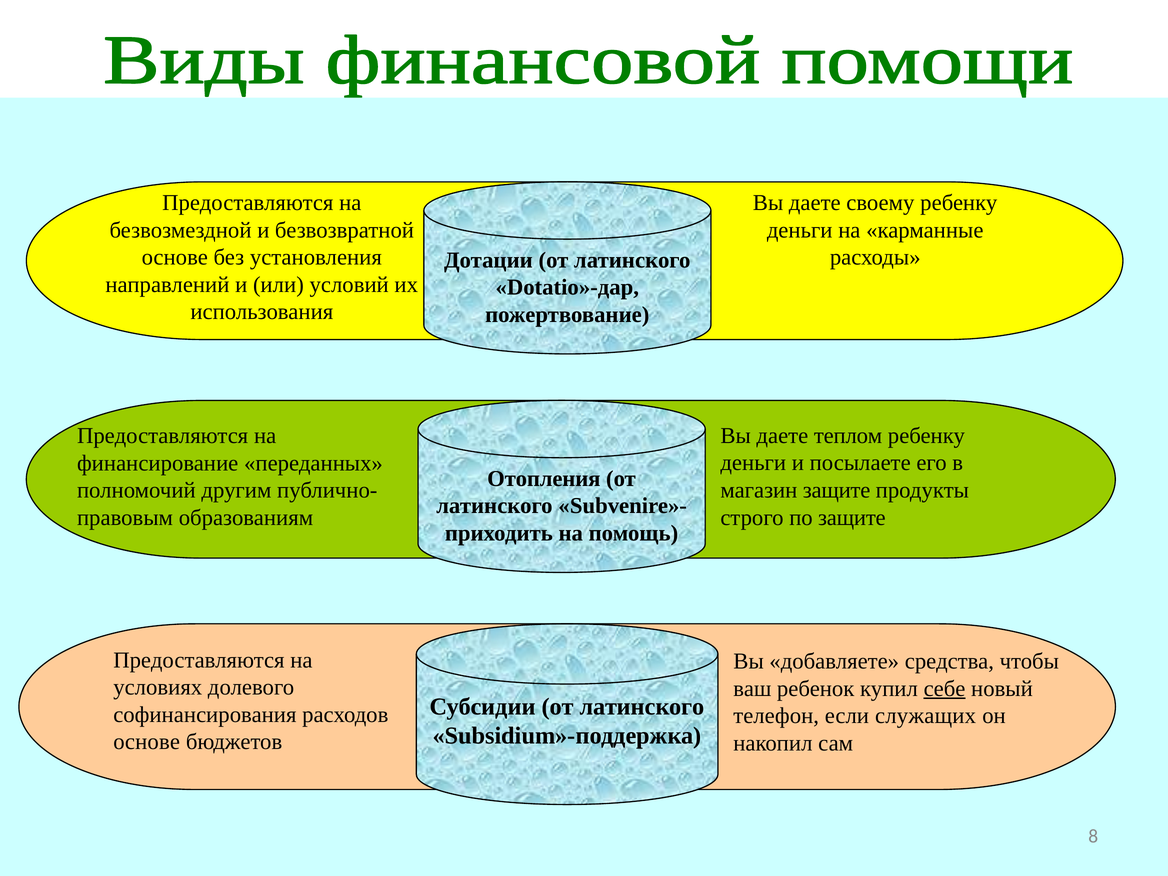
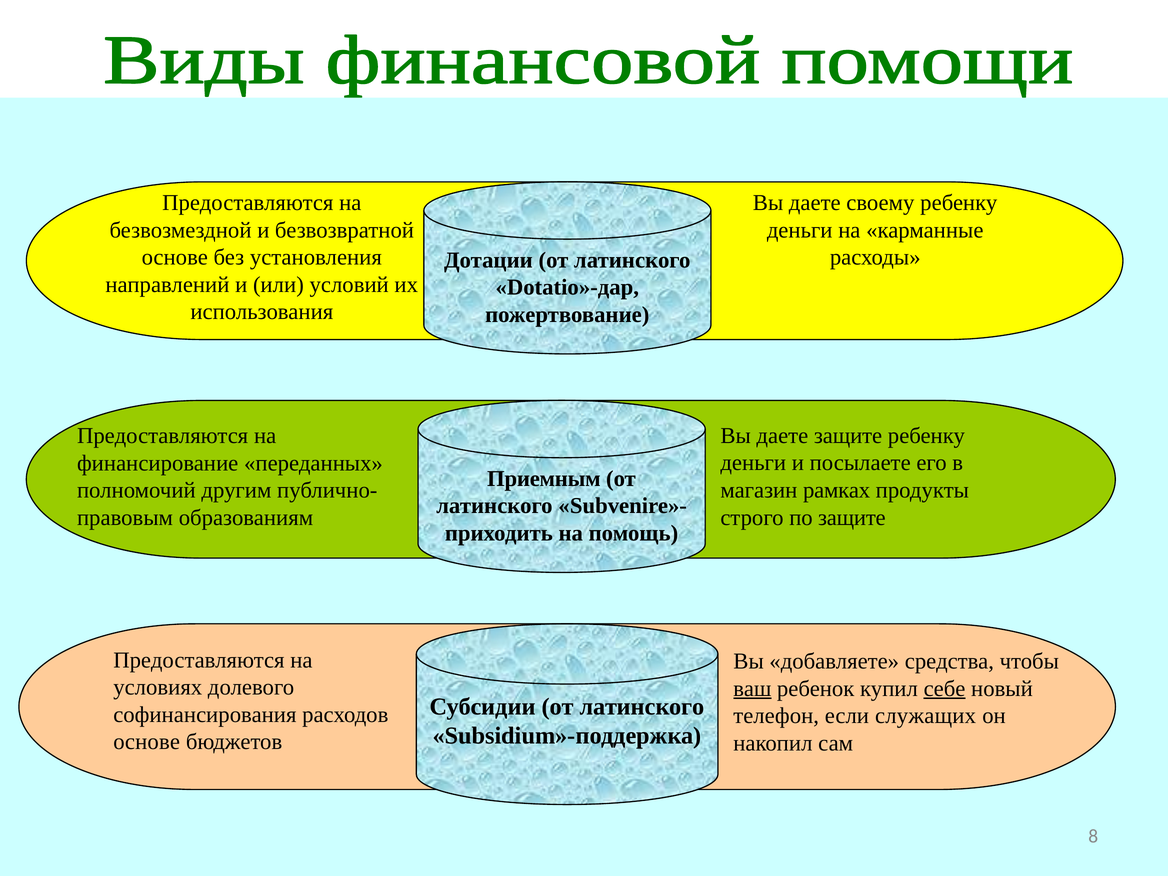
даете теплом: теплом -> защите (848, 436)
Отопления: Отопления -> Приемным (544, 479)
магазин защите: защите -> рамках (837, 490)
ваш underline: none -> present (752, 689)
